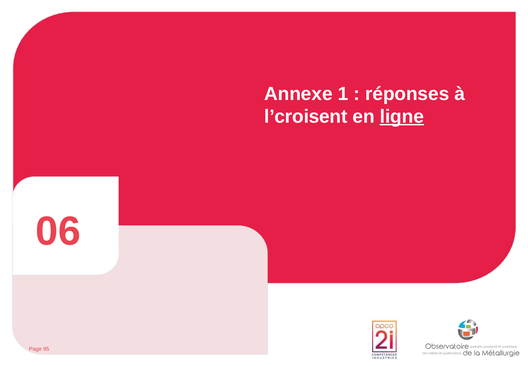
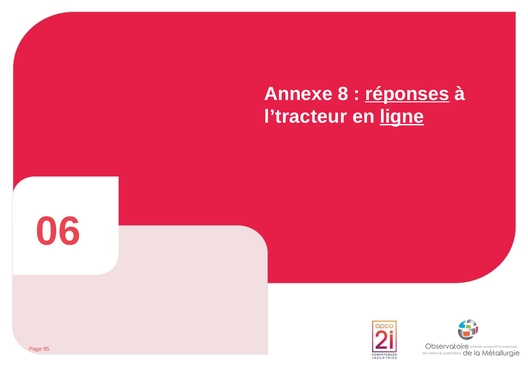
1: 1 -> 8 (343, 94)
réponses underline: none -> present (407, 94)
l’croisent: l’croisent -> l’tracteur (306, 116)
